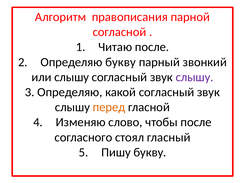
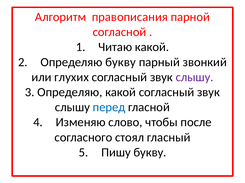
Читаю после: после -> какой (152, 47)
или слышу: слышу -> глухих (72, 77)
перед colour: orange -> blue (109, 108)
